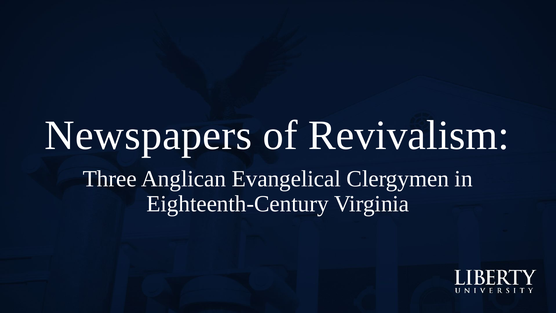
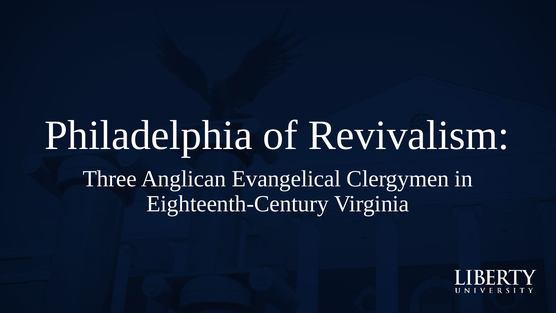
Newspapers: Newspapers -> Philadelphia (148, 135)
